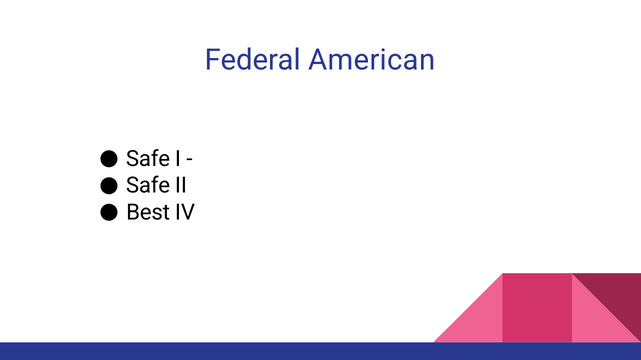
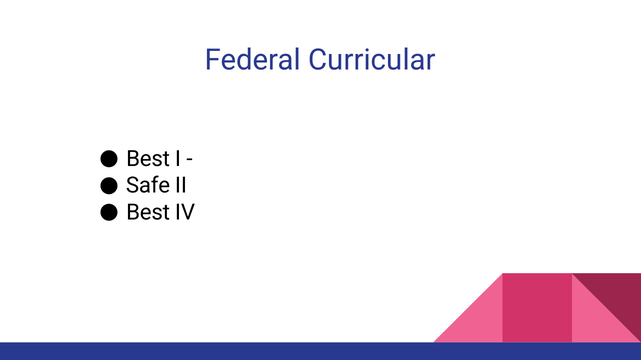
American: American -> Curricular (372, 60)
Safe: Safe -> Best (148, 159)
